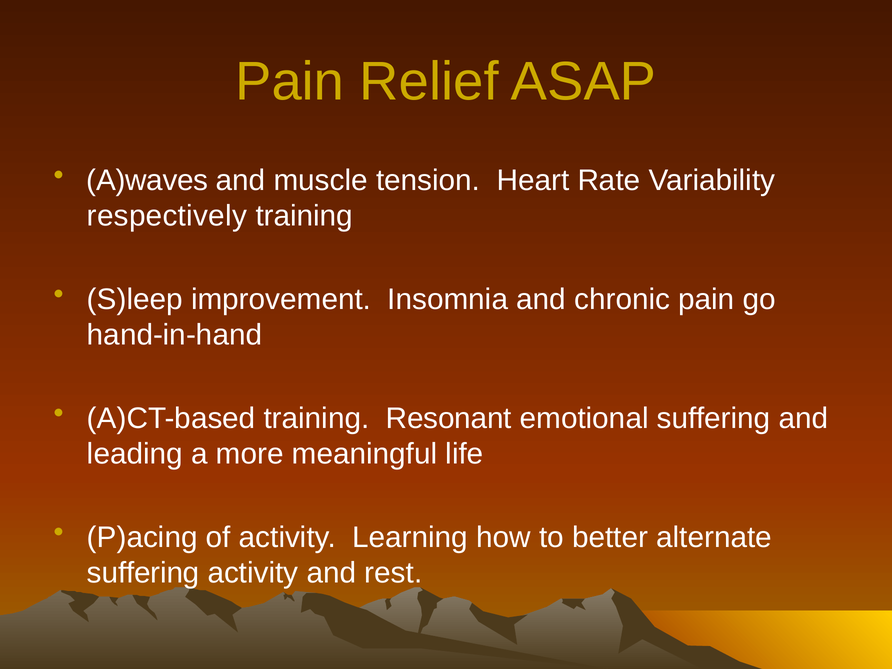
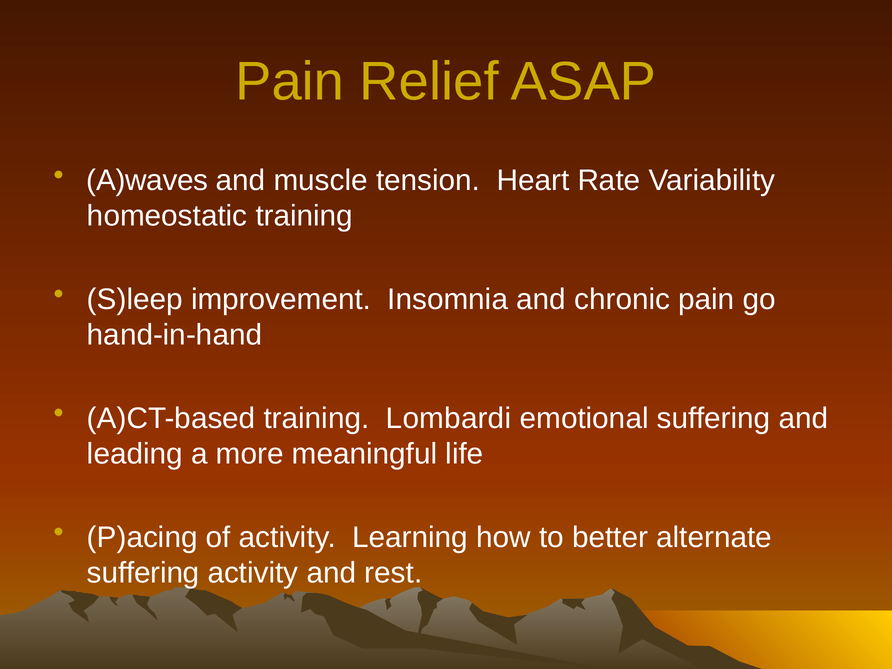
respectively: respectively -> homeostatic (167, 216)
Resonant: Resonant -> Lombardi (449, 418)
